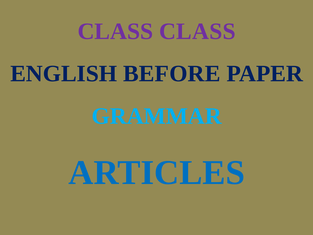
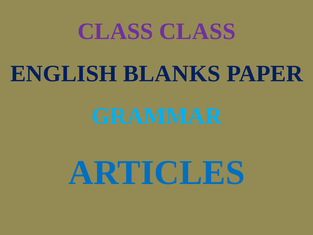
BEFORE: BEFORE -> BLANKS (172, 74)
